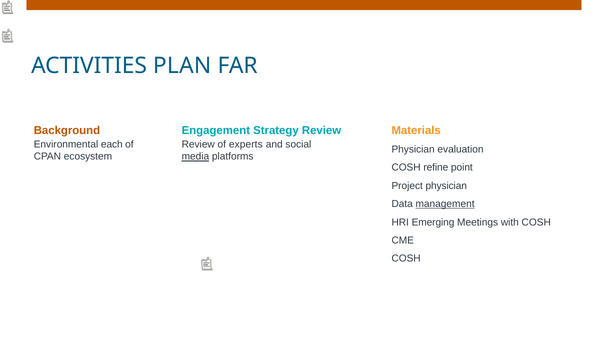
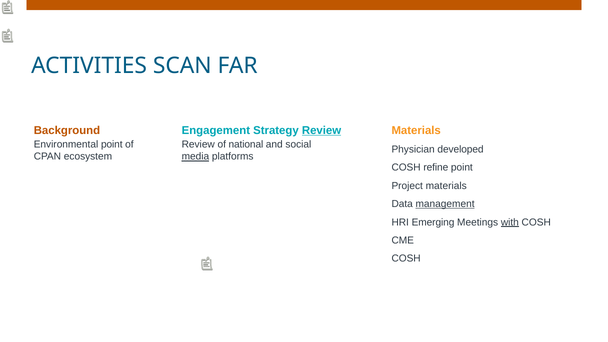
PLAN: PLAN -> SCAN (182, 66)
Review underline: none -> present (322, 130)
Environmental each: each -> point (112, 144)
experts: experts -> national (246, 144)
evaluation: evaluation -> developed (461, 149)
Project physician: physician -> materials (446, 186)
with underline: none -> present (510, 222)
